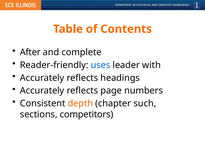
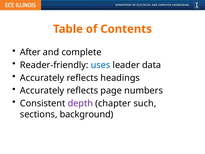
with: with -> data (152, 65)
depth colour: orange -> purple (80, 103)
competitors: competitors -> background (87, 114)
